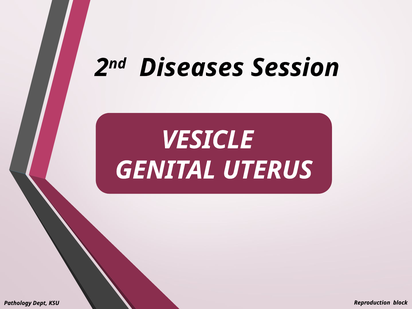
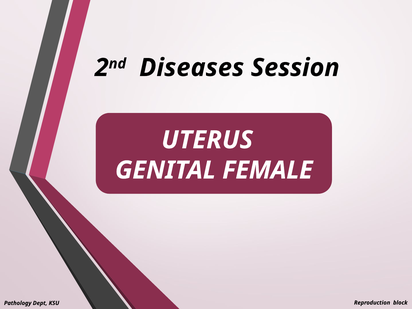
VESICLE: VESICLE -> UTERUS (207, 140)
UTERUS: UTERUS -> FEMALE (268, 170)
